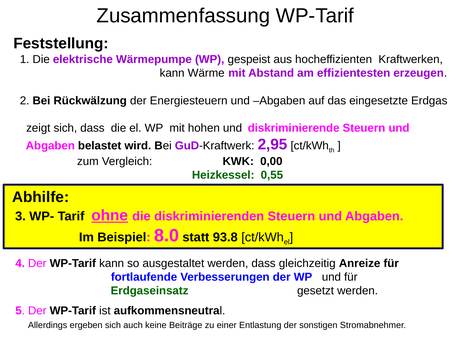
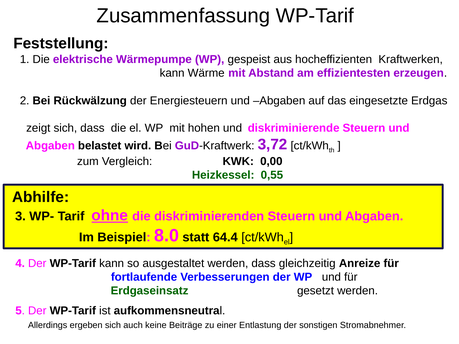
2,95: 2,95 -> 3,72 (273, 145)
93.8: 93.8 -> 64.4 (225, 237)
